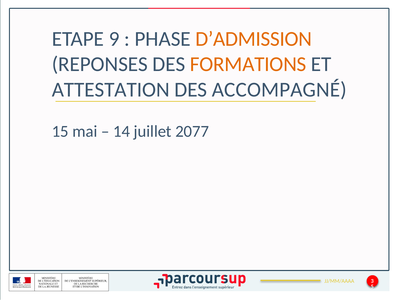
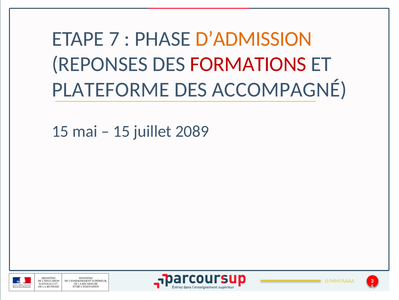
9: 9 -> 7 (114, 39)
FORMATIONS colour: orange -> red (248, 64)
ATTESTATION: ATTESTATION -> PLATEFORME (111, 89)
14: 14 -> 15 (122, 131)
2077: 2077 -> 2089 (192, 131)
